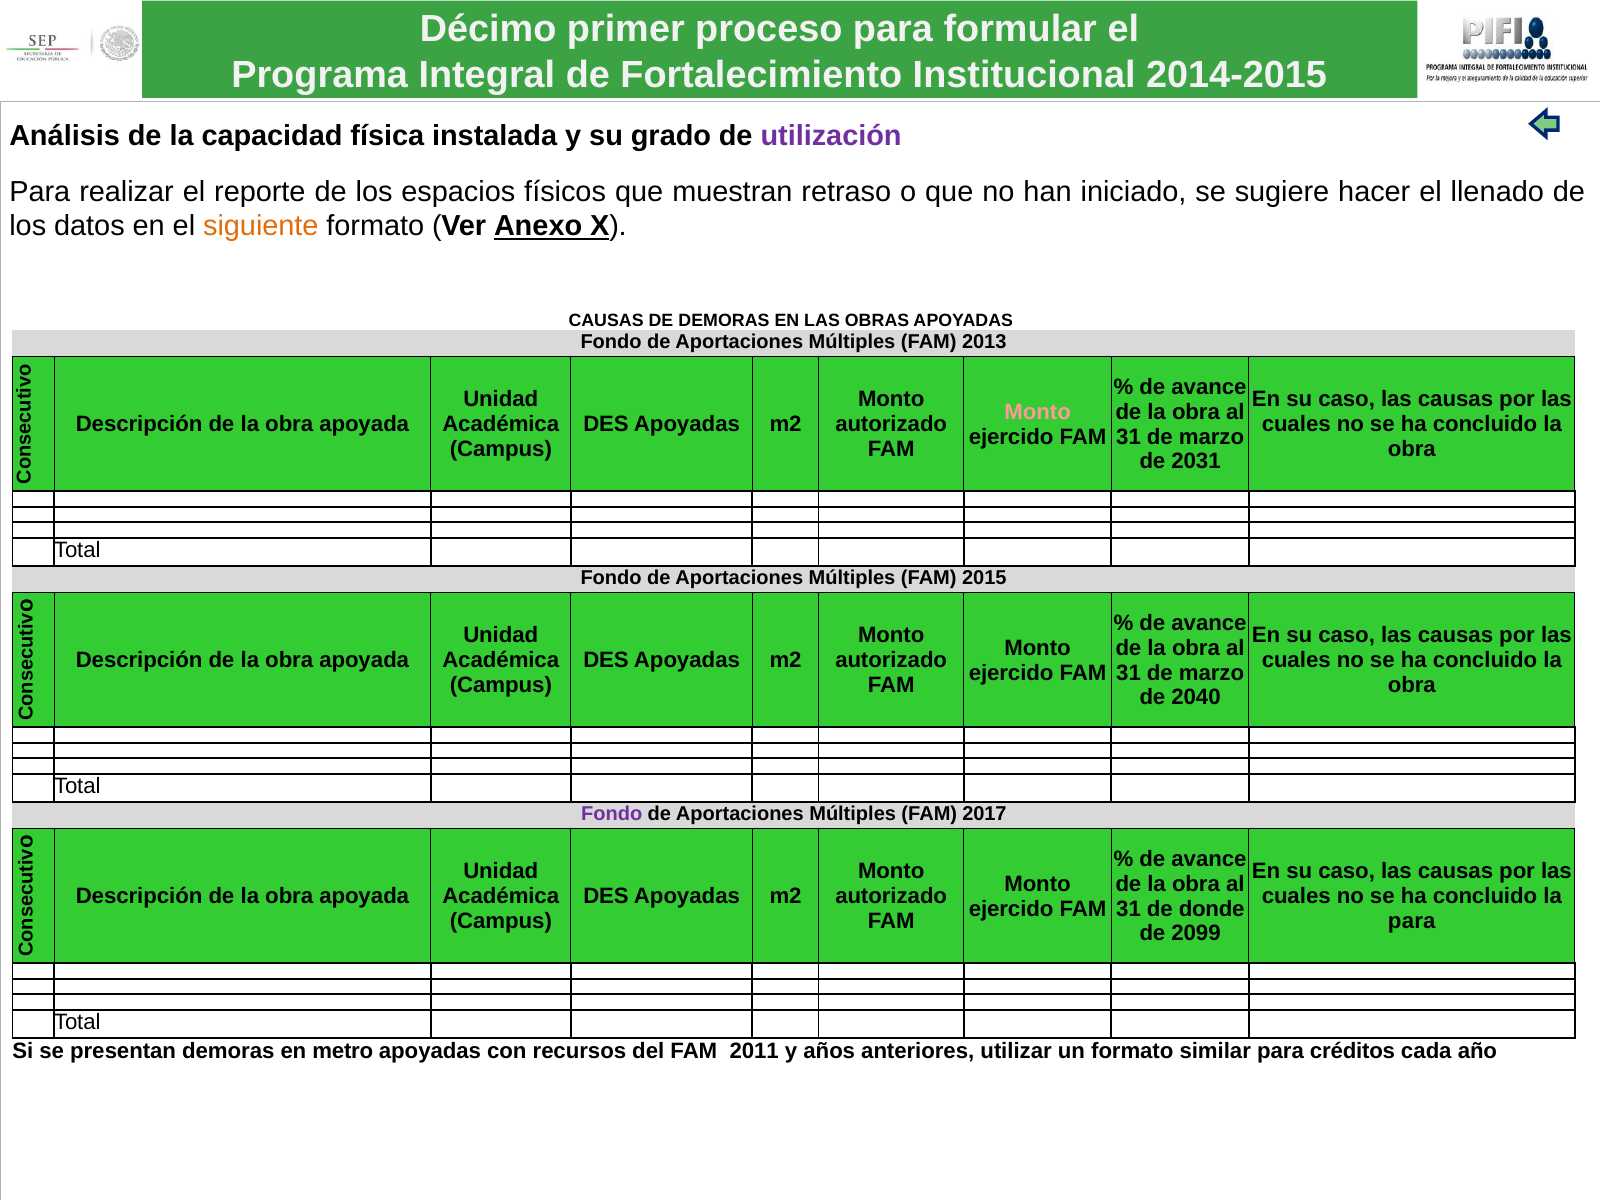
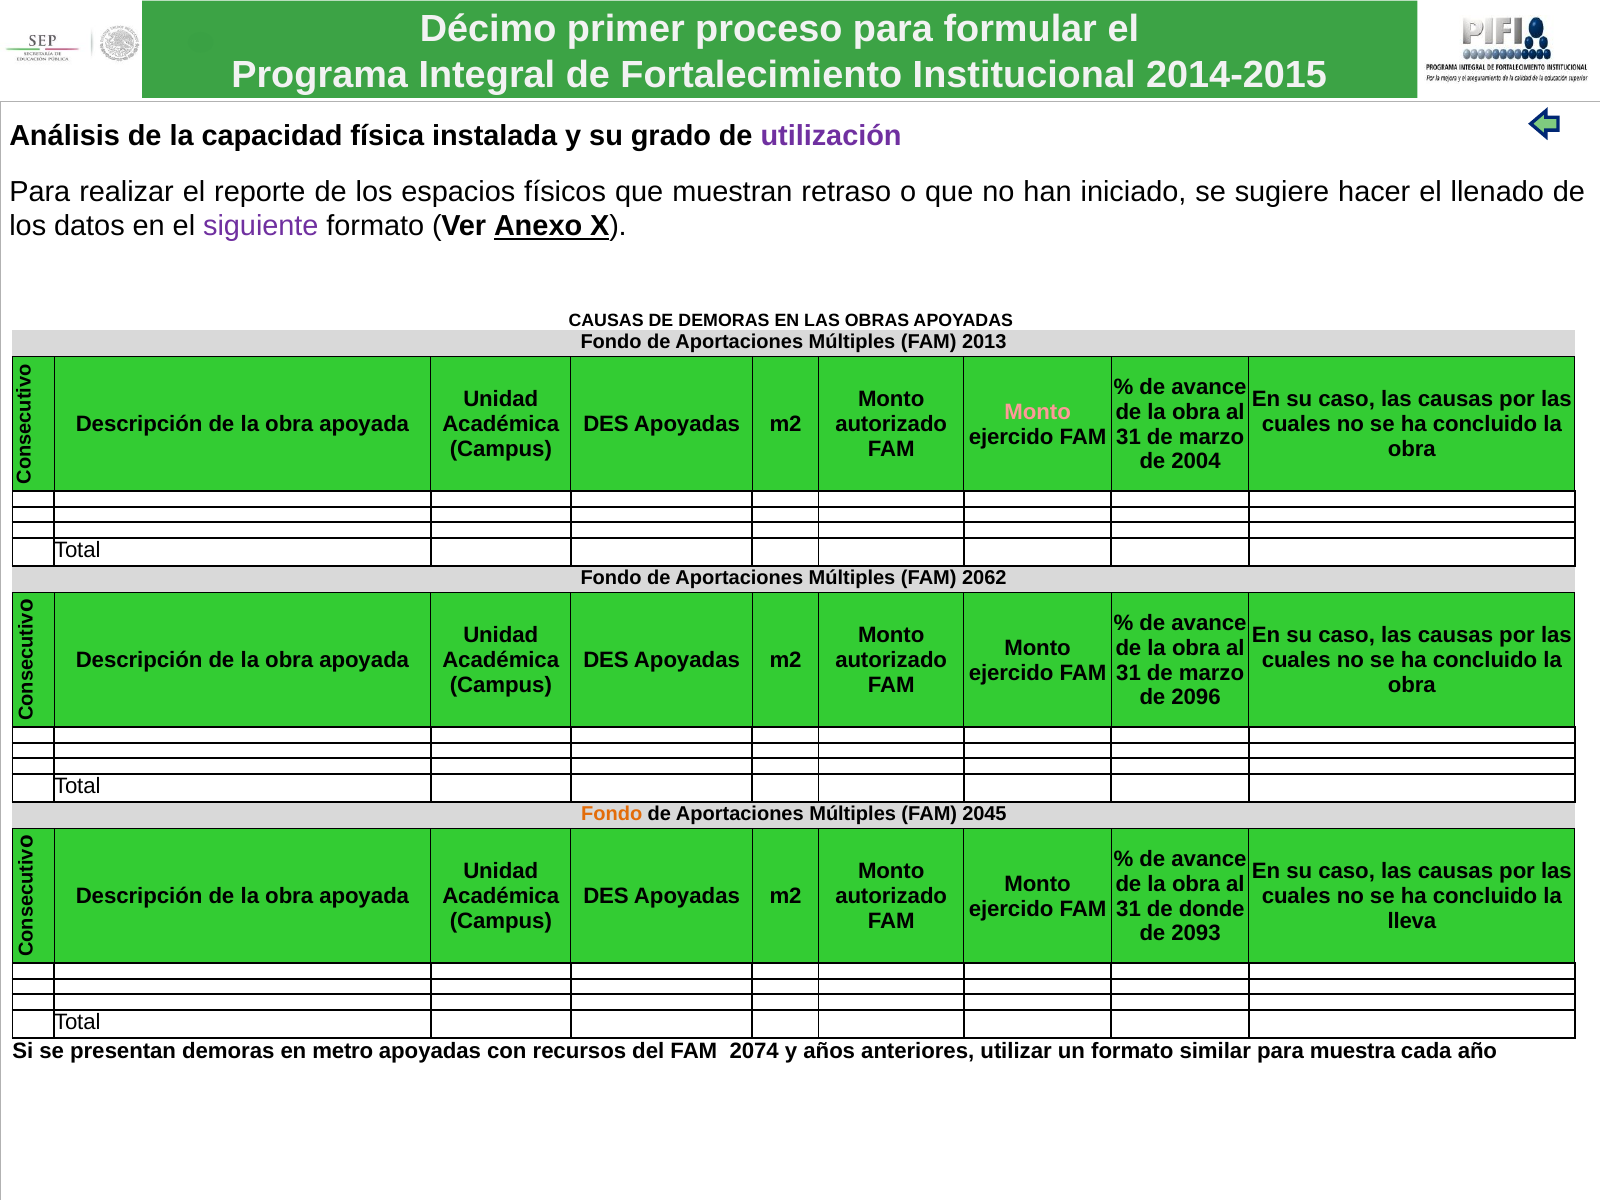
siguiente colour: orange -> purple (261, 226)
2031: 2031 -> 2004 (1196, 462)
2015: 2015 -> 2062 (984, 578)
2040: 2040 -> 2096 (1196, 698)
Fondo colour: purple -> orange (612, 814)
2017: 2017 -> 2045 (984, 814)
para: para -> lleva (1412, 921)
2099: 2099 -> 2093 (1196, 934)
2011: 2011 -> 2074 (754, 1051)
créditos: créditos -> muestra (1353, 1051)
